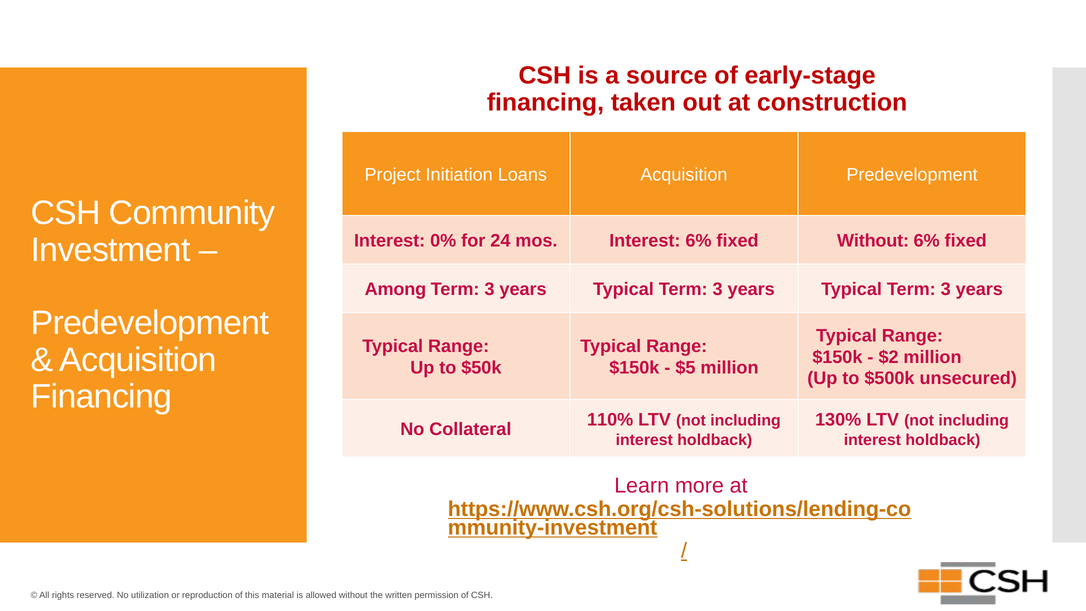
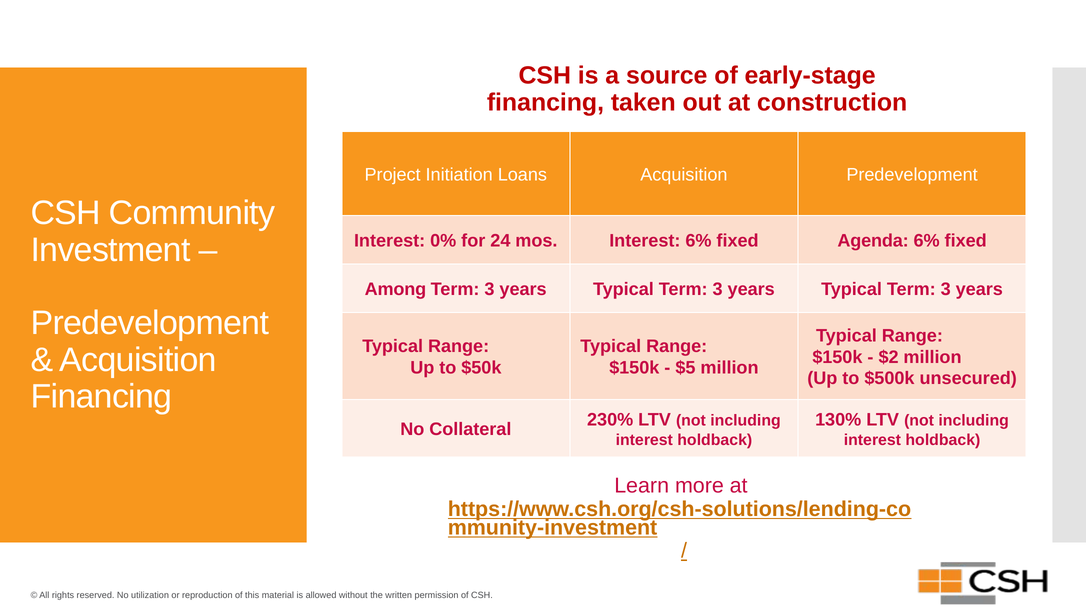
fixed Without: Without -> Agenda (873, 241)
110%: 110% -> 230% (610, 420)
